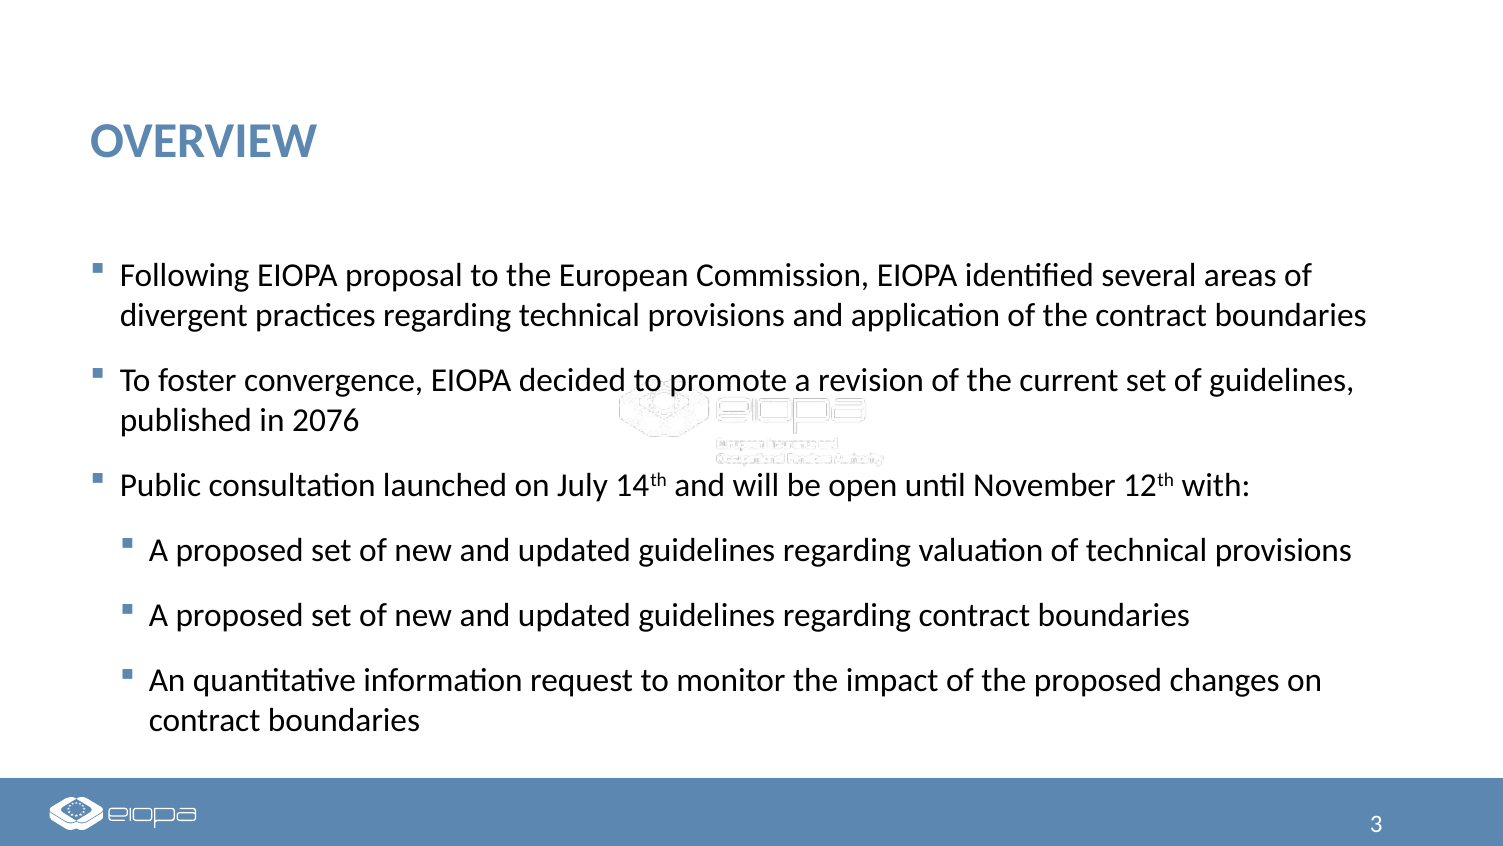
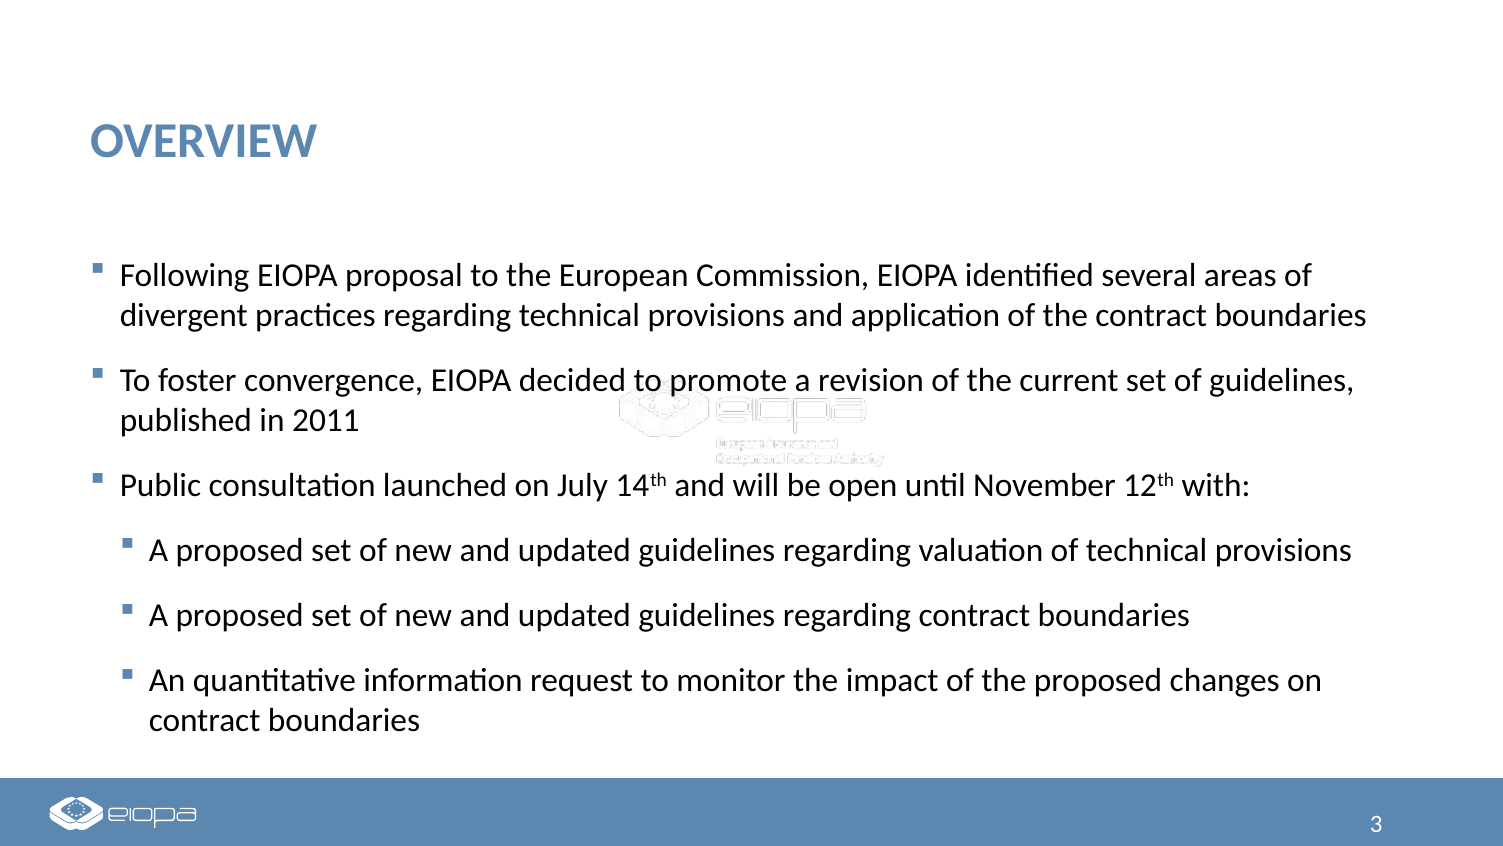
2076: 2076 -> 2011 (326, 420)
